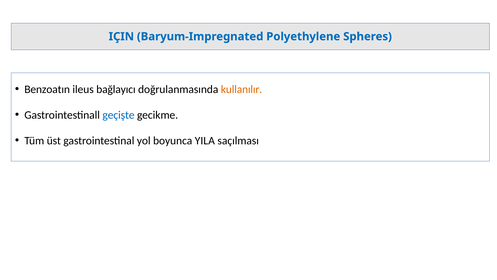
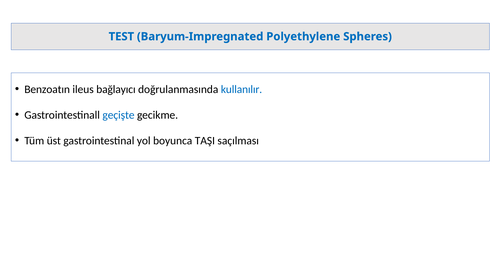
IÇIN: IÇIN -> TEST (121, 36)
kullanılır colour: orange -> blue (242, 89)
YILA: YILA -> TAŞI (205, 140)
